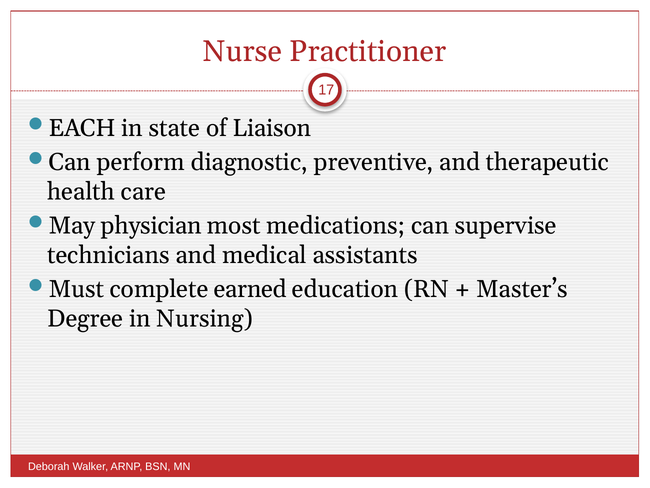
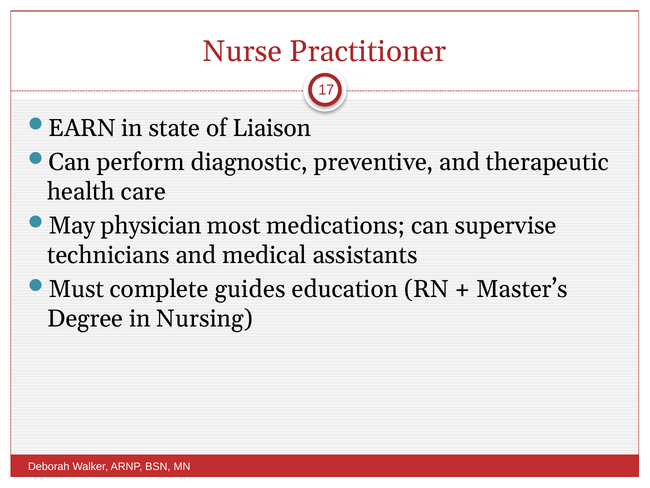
EACH: EACH -> EARN (82, 128)
earned: earned -> guides (250, 289)
